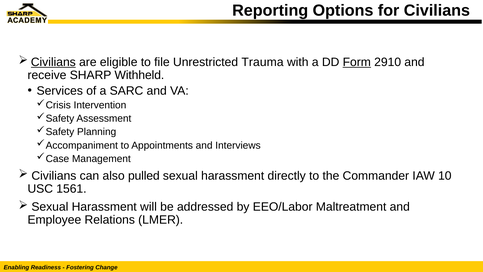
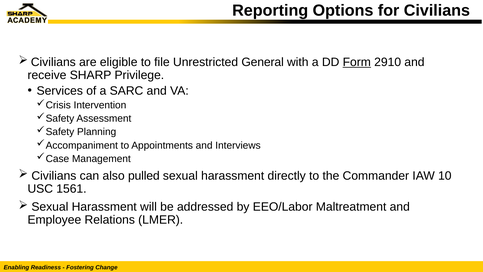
Civilians underline: present -> none (53, 62)
Trauma: Trauma -> General (263, 62)
Withheld: Withheld -> Privilege (139, 75)
